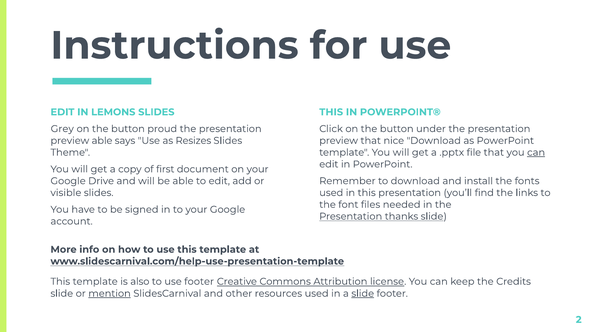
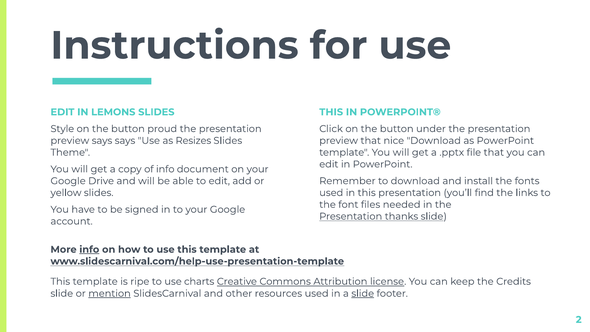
Grey: Grey -> Style (62, 129)
preview able: able -> says (102, 141)
can underline: present -> none (536, 152)
of first: first -> info (165, 169)
visible: visible -> yellow (66, 193)
info underline: none -> present (89, 249)
also: also -> ripe (140, 281)
use footer: footer -> charts (199, 281)
